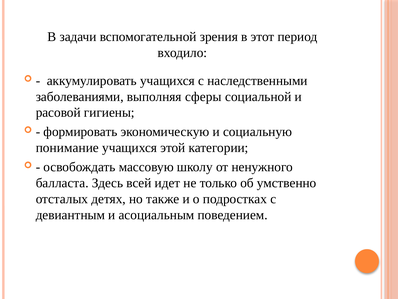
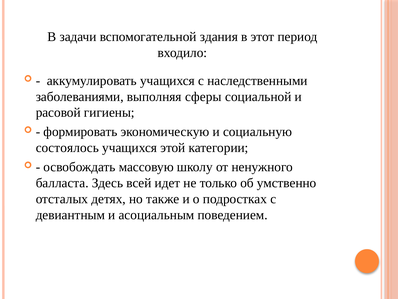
зрения: зрения -> здания (219, 37)
понимание: понимание -> состоялось (67, 148)
